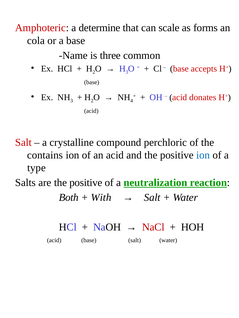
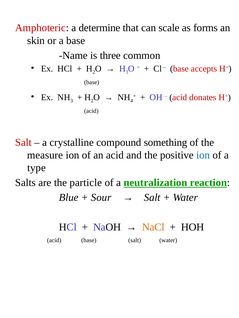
cola: cola -> skin (36, 41)
perchloric: perchloric -> something (166, 143)
contains: contains -> measure (45, 155)
are the positive: positive -> particle (86, 183)
Both: Both -> Blue (69, 198)
With: With -> Sour (101, 198)
NaCl colour: red -> orange (153, 228)
